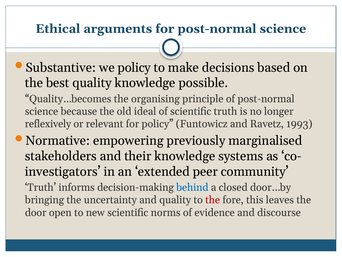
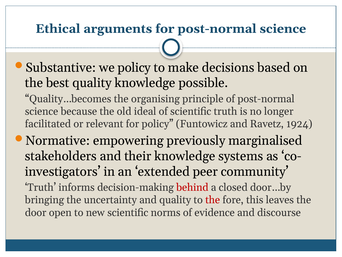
reflexively: reflexively -> facilitated (48, 124)
1993: 1993 -> 1924 (299, 124)
behind colour: blue -> red (192, 187)
